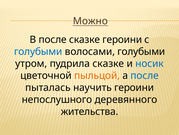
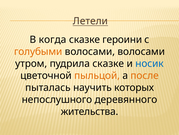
Можно: Можно -> Летели (90, 21)
В после: после -> когда (53, 39)
голубыми colour: blue -> orange (38, 51)
волосами голубыми: голубыми -> волосами (141, 51)
после colour: blue -> orange (145, 75)
научить героини: героини -> которых (134, 87)
